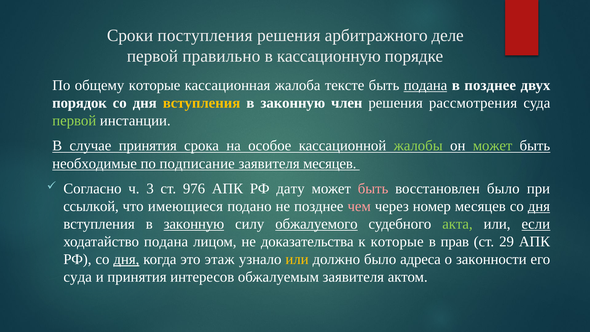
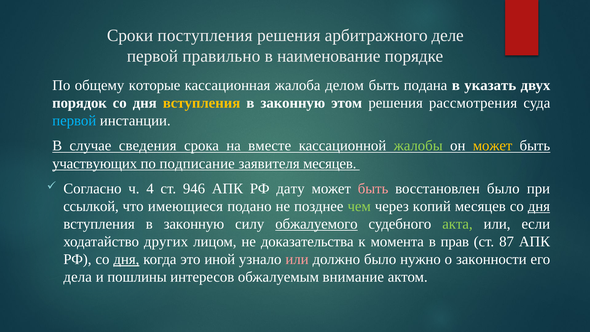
кассационную: кассационную -> наименование (329, 56)
тексте: тексте -> делом (345, 85)
подана underline: present -> none (426, 85)
в позднее: позднее -> указать (490, 85)
член: член -> этом (347, 103)
первой colour: light green -> light blue (74, 121)
случае принятия: принятия -> сведения (148, 146)
особое: особое -> вместе (270, 146)
может colour: light green -> yellow (493, 146)
необходимые: необходимые -> участвующих (95, 163)
3: 3 -> 4 (150, 189)
976: 976 -> 946 (194, 189)
чем colour: pink -> light green (359, 206)
номер: номер -> копий (432, 206)
законную underline: present -> none (194, 224)
если underline: present -> none (536, 224)
ходатайство подана: подана -> других (166, 242)
к которые: которые -> момента (397, 242)
29: 29 -> 87 (507, 242)
этаж: этаж -> иной (220, 259)
или colour: yellow -> pink (297, 259)
адреса: адреса -> нужно (420, 259)
суда: суда -> дела (78, 277)
и принятия: принятия -> пошлины (137, 277)
обжалуемым заявителя: заявителя -> внимание (353, 277)
